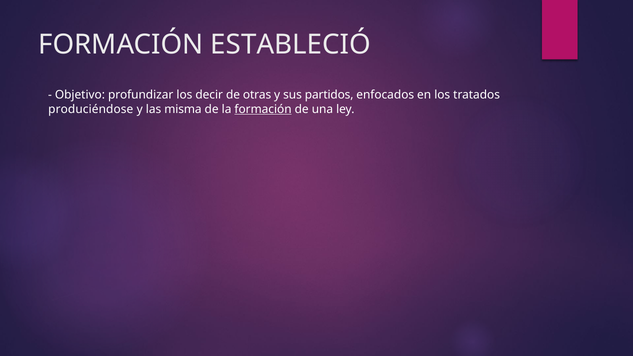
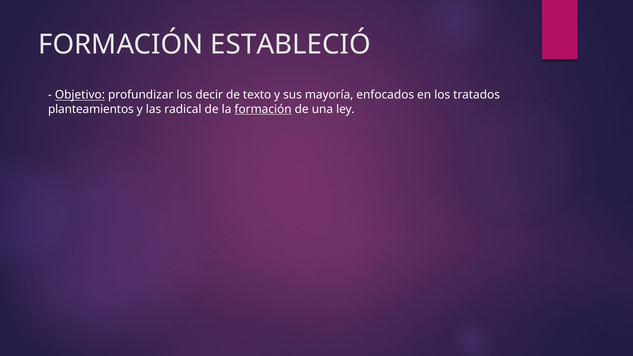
Objetivo underline: none -> present (80, 95)
otras: otras -> texto (257, 95)
partidos: partidos -> mayoría (329, 95)
produciéndose: produciéndose -> planteamientos (91, 109)
misma: misma -> radical (183, 109)
